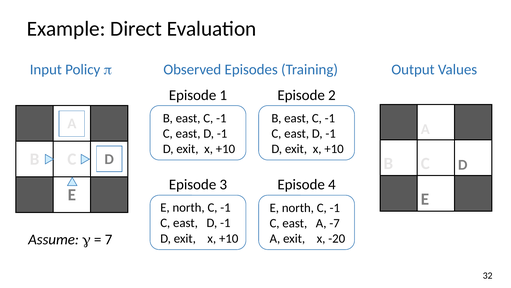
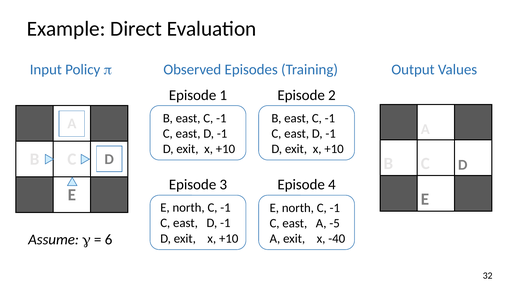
-7: -7 -> -5 (335, 223)
-20: -20 -> -40 (337, 238)
7: 7 -> 6 (109, 239)
